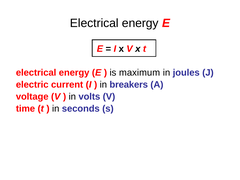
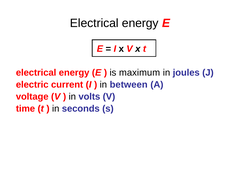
breakers: breakers -> between (129, 85)
